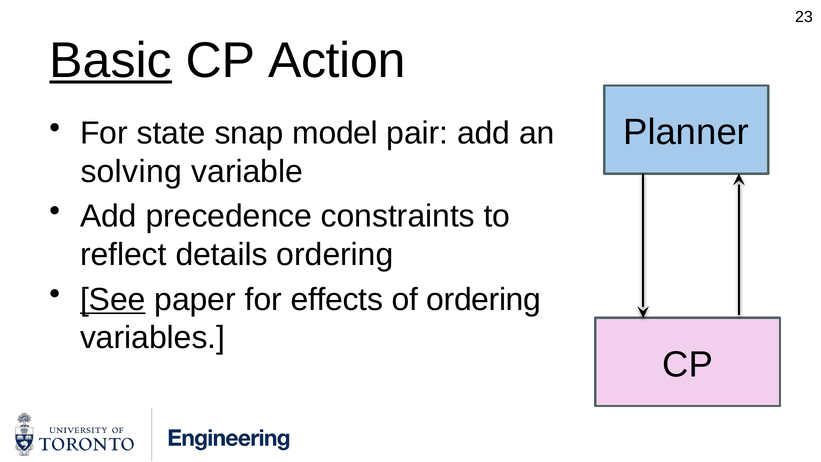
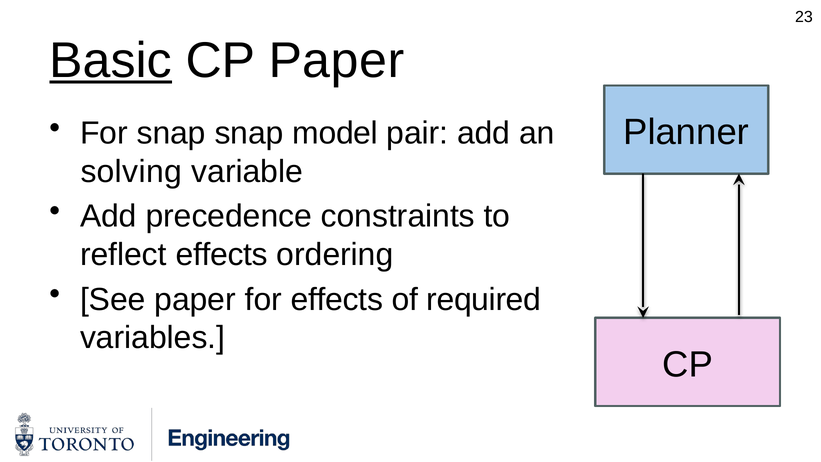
CP Action: Action -> Paper (336, 60)
For state: state -> snap (171, 133)
reflect details: details -> effects (222, 255)
See underline: present -> none (113, 299)
of ordering: ordering -> required (484, 299)
